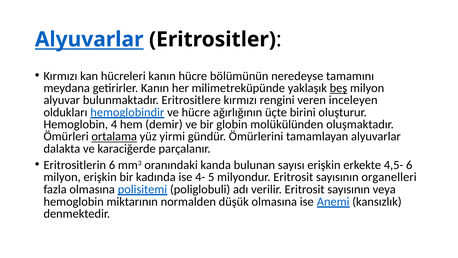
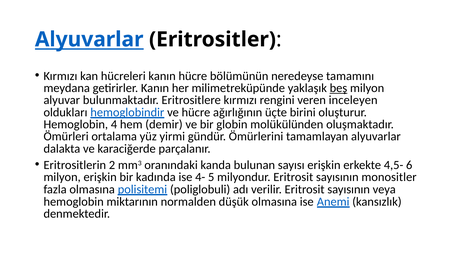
ortalama underline: present -> none (114, 136)
Eritrositlerin 6: 6 -> 2 (112, 165)
organelleri: organelleri -> monositler (389, 177)
